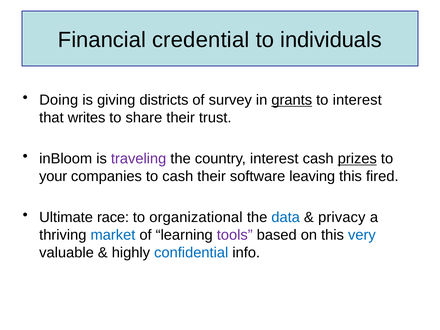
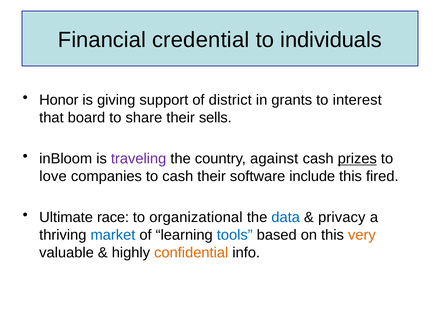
Doing: Doing -> Honor (59, 100)
districts: districts -> support (164, 100)
survey: survey -> district (230, 100)
grants underline: present -> none (292, 100)
writes: writes -> board (86, 118)
trust: trust -> sells (215, 118)
country interest: interest -> against (274, 159)
your: your -> love (53, 176)
leaving: leaving -> include (312, 176)
tools colour: purple -> blue (235, 235)
very colour: blue -> orange (362, 235)
confidential colour: blue -> orange (191, 253)
